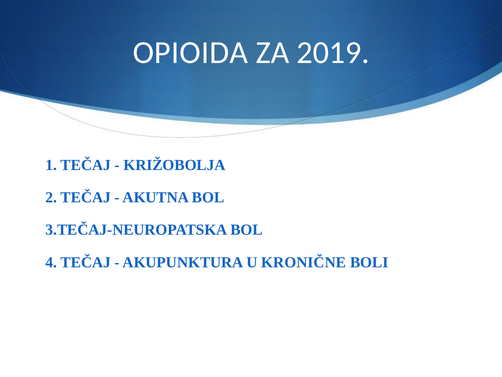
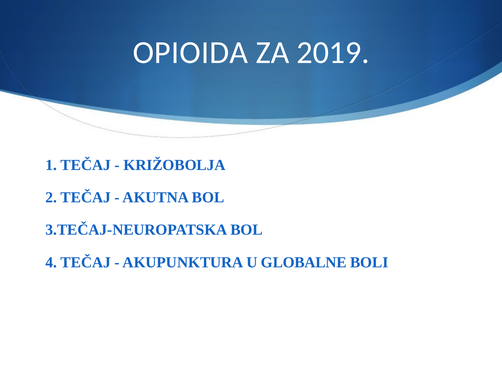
KRONIČNE: KRONIČNE -> GLOBALNE (304, 262)
